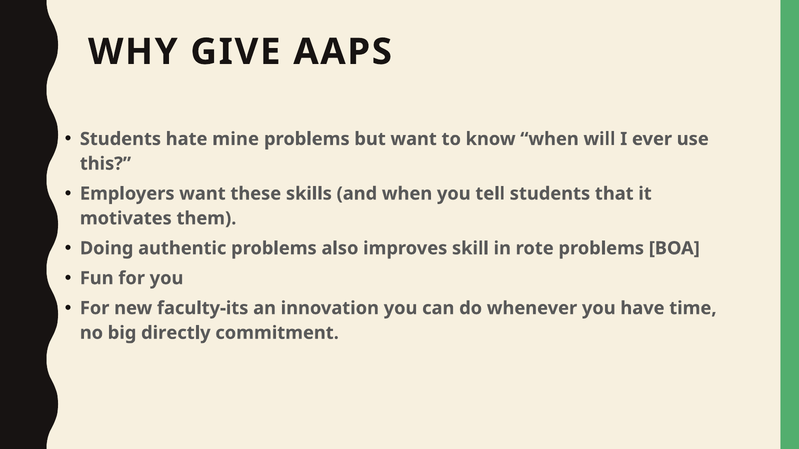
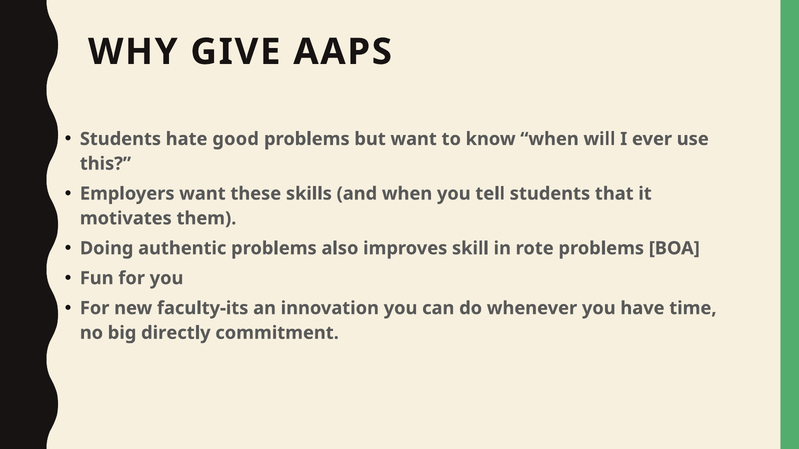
mine: mine -> good (236, 139)
